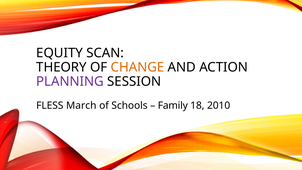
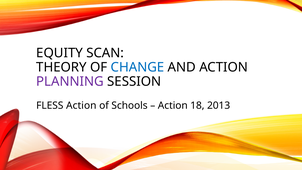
CHANGE colour: orange -> blue (138, 67)
FLESS March: March -> Action (81, 105)
Family: Family -> Action (173, 105)
2010: 2010 -> 2013 (219, 105)
